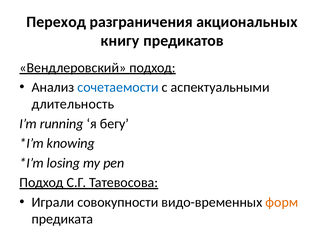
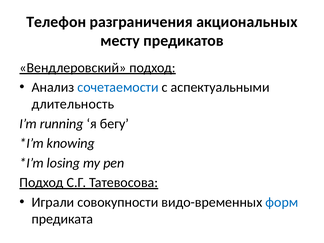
Переход: Переход -> Телефон (56, 22)
книгу: книгу -> месту (120, 41)
форм colour: orange -> blue (282, 202)
